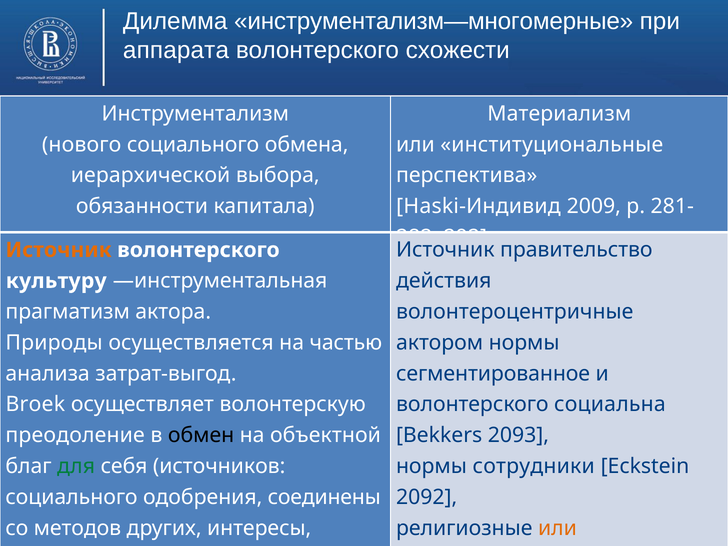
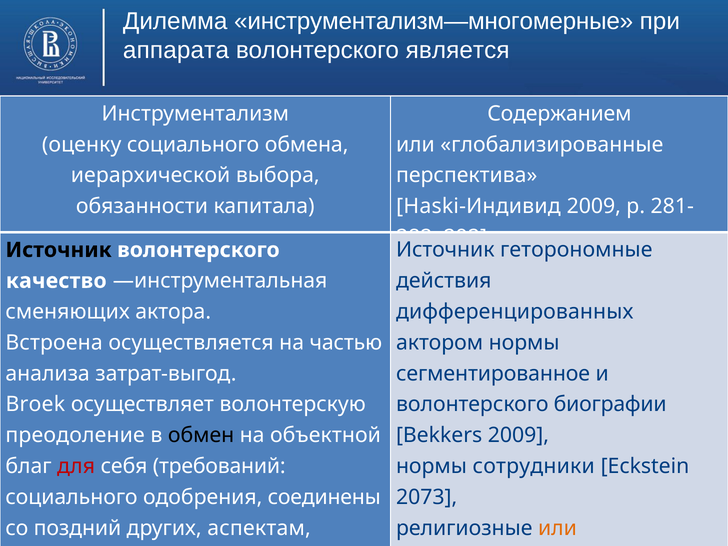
схожести: схожести -> является (458, 50)
Материализм: Материализм -> Содержанием (559, 114)
нового: нового -> оценку (82, 145)
институциональные: институциональные -> глобализированные (552, 145)
правительство: правительство -> геторономные (576, 250)
Источник colour: orange -> black (59, 250)
культуру: культуру -> качество (56, 281)
прагматизм: прагматизм -> сменяющих (68, 312)
волонтероцентричные: волонтероцентричные -> дифференцированных (515, 312)
Природы: Природы -> Встроена (54, 343)
социальна: социальна -> биографии (610, 404)
Bekkers 2093: 2093 -> 2009 (518, 435)
для colour: green -> red (76, 466)
источников: источников -> требований (219, 466)
2092: 2092 -> 2073 (427, 497)
методов: методов -> поздний (77, 528)
интересы: интересы -> аспектам (259, 528)
